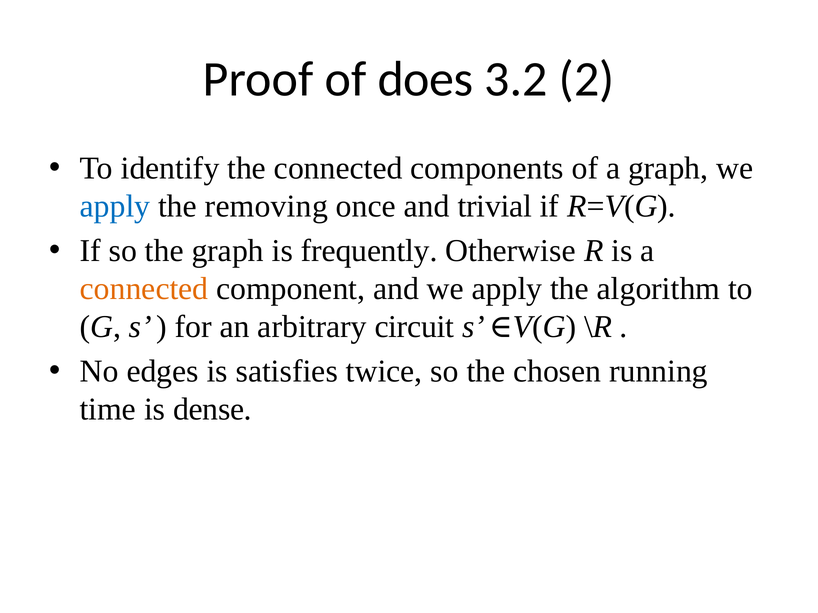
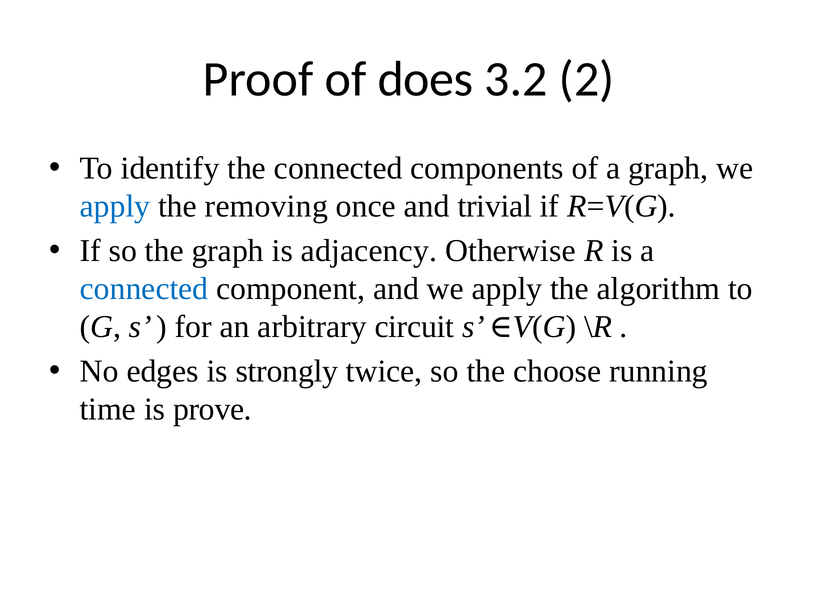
frequently: frequently -> adjacency (369, 251)
connected colour: orange -> blue (144, 289)
satisfies: satisfies -> strongly (287, 372)
chosen: chosen -> choose (557, 372)
dense: dense -> prove (212, 410)
